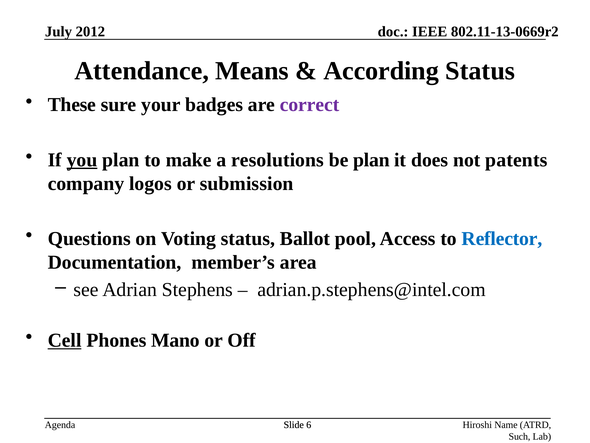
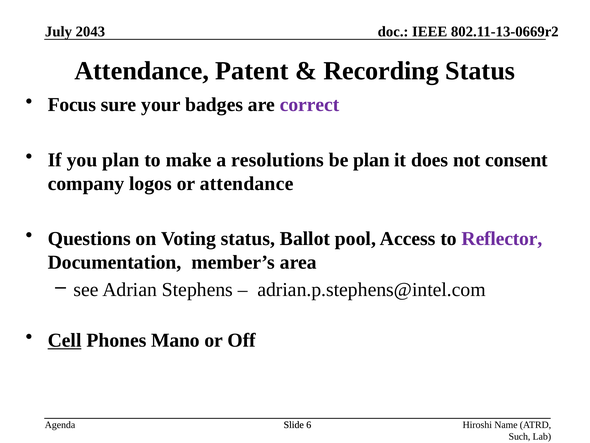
2012: 2012 -> 2043 (90, 31)
Means: Means -> Patent (252, 71)
According: According -> Recording (381, 71)
These: These -> Focus (72, 105)
you underline: present -> none (82, 160)
patents: patents -> consent (517, 160)
or submission: submission -> attendance (247, 183)
Reflector colour: blue -> purple (502, 238)
